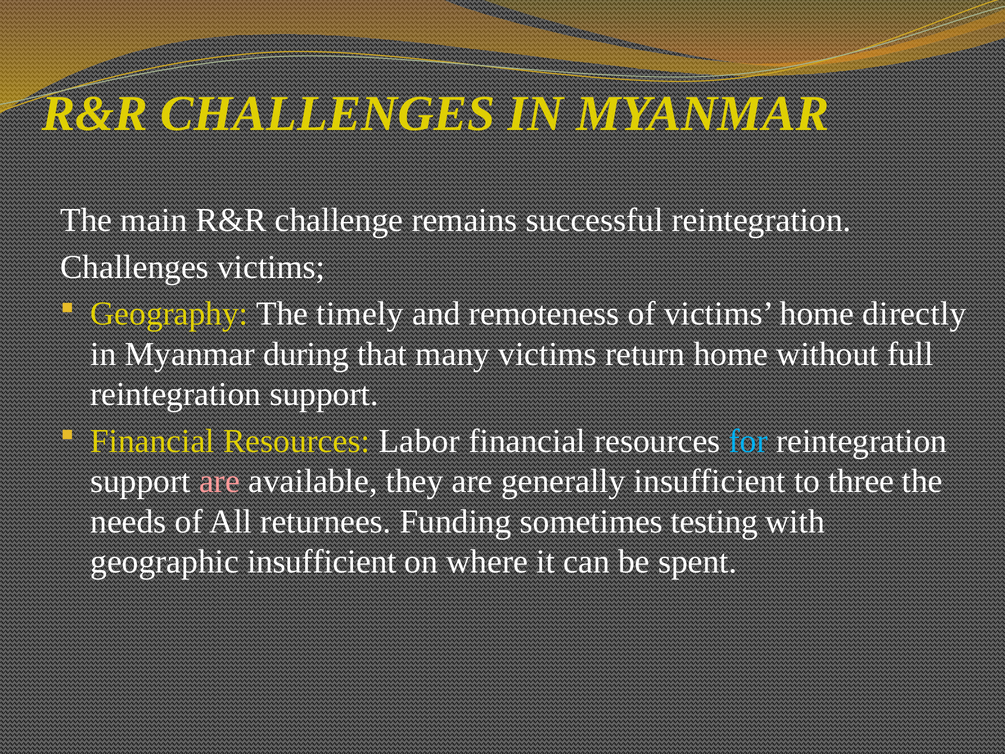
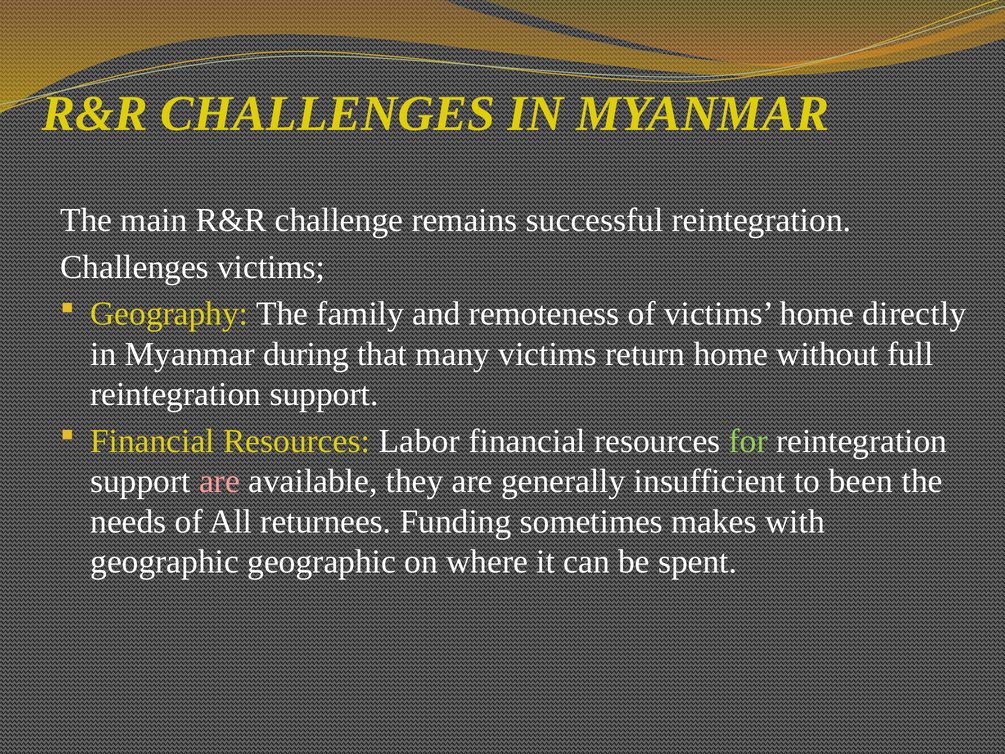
timely: timely -> family (360, 314)
for colour: light blue -> light green (748, 441)
three: three -> been (861, 481)
testing: testing -> makes (714, 521)
geographic insufficient: insufficient -> geographic (322, 562)
